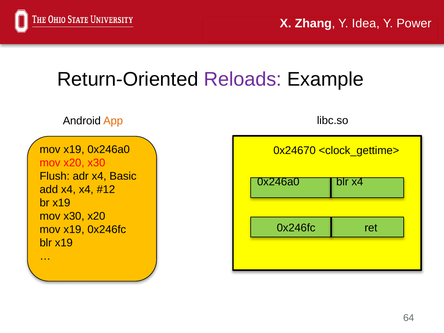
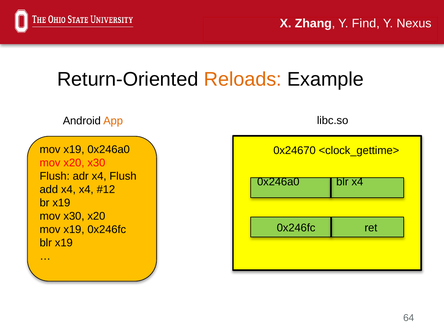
Idea: Idea -> Find (366, 24)
Power: Power -> Nexus (414, 24)
Reloads colour: purple -> orange (243, 79)
x4 Basic: Basic -> Flush (123, 176)
